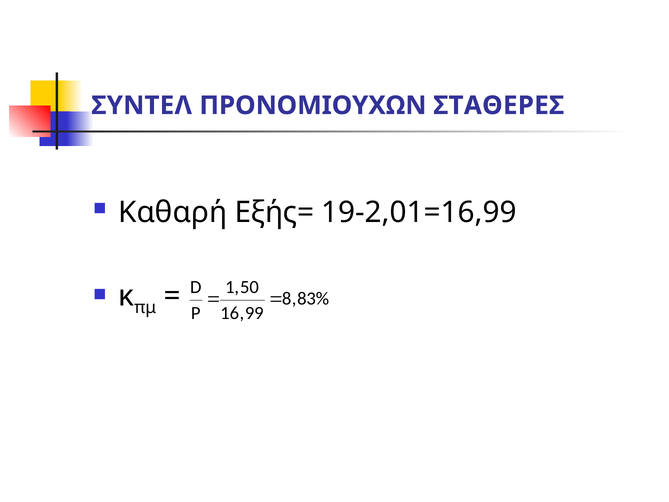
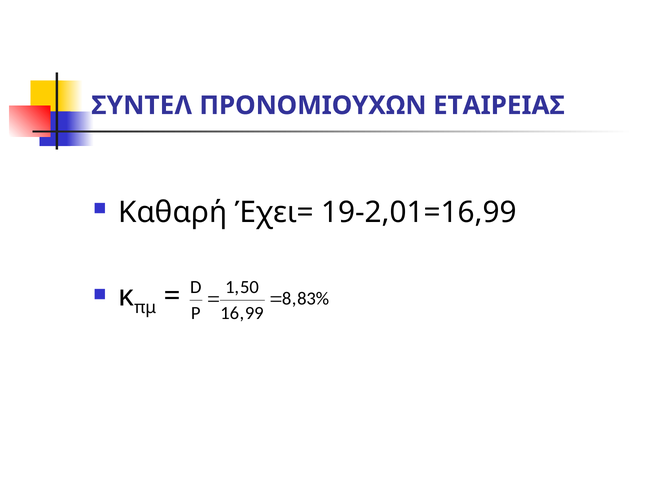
ΣΤΑΘΕΡΕΣ: ΣΤΑΘΕΡΕΣ -> ΕΤΑΙΡΕΙΑΣ (499, 105)
Εξής=: Εξής= -> Έχει= (274, 213)
